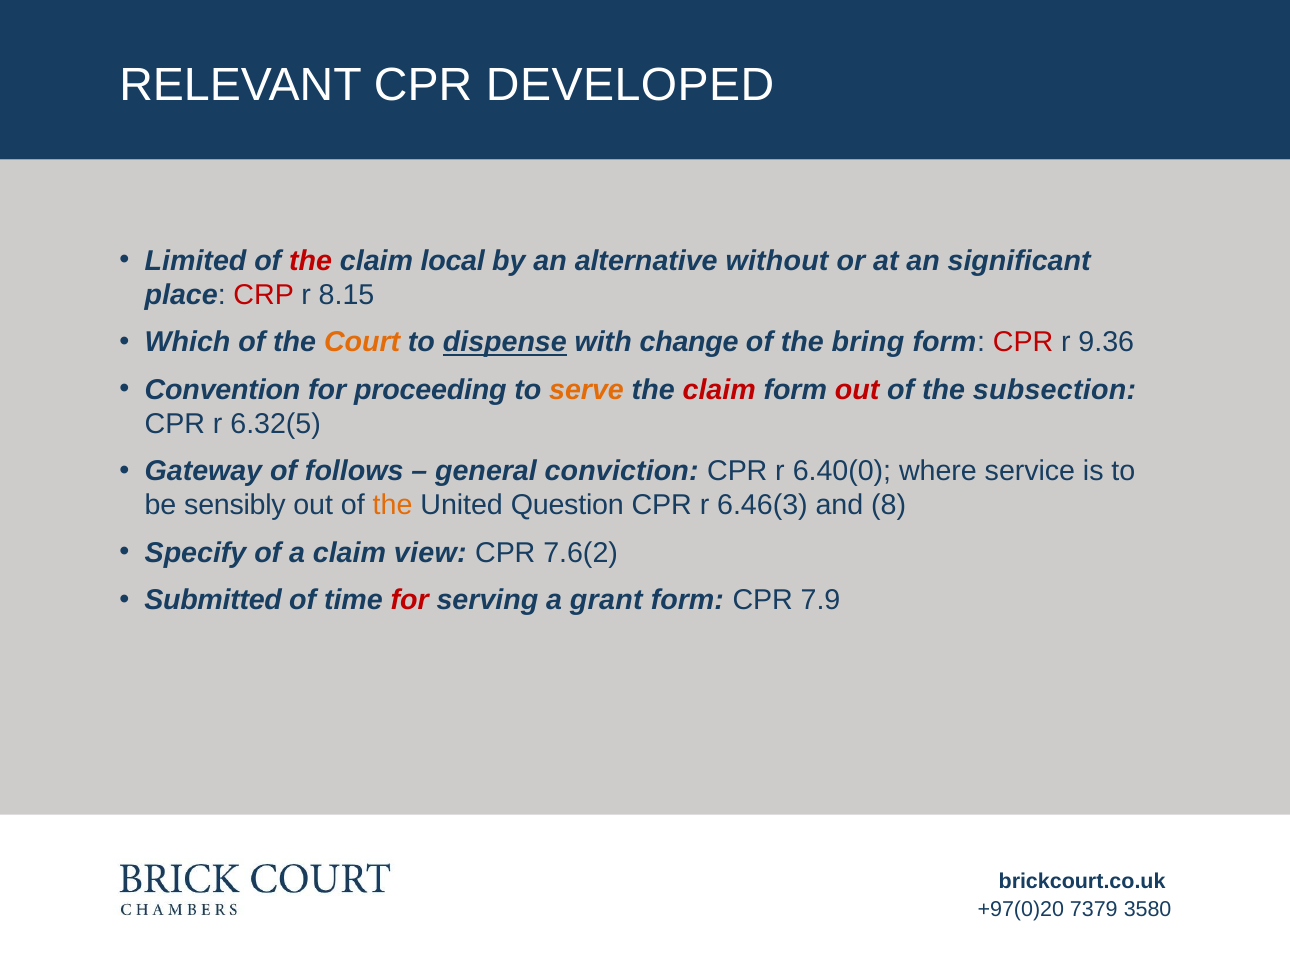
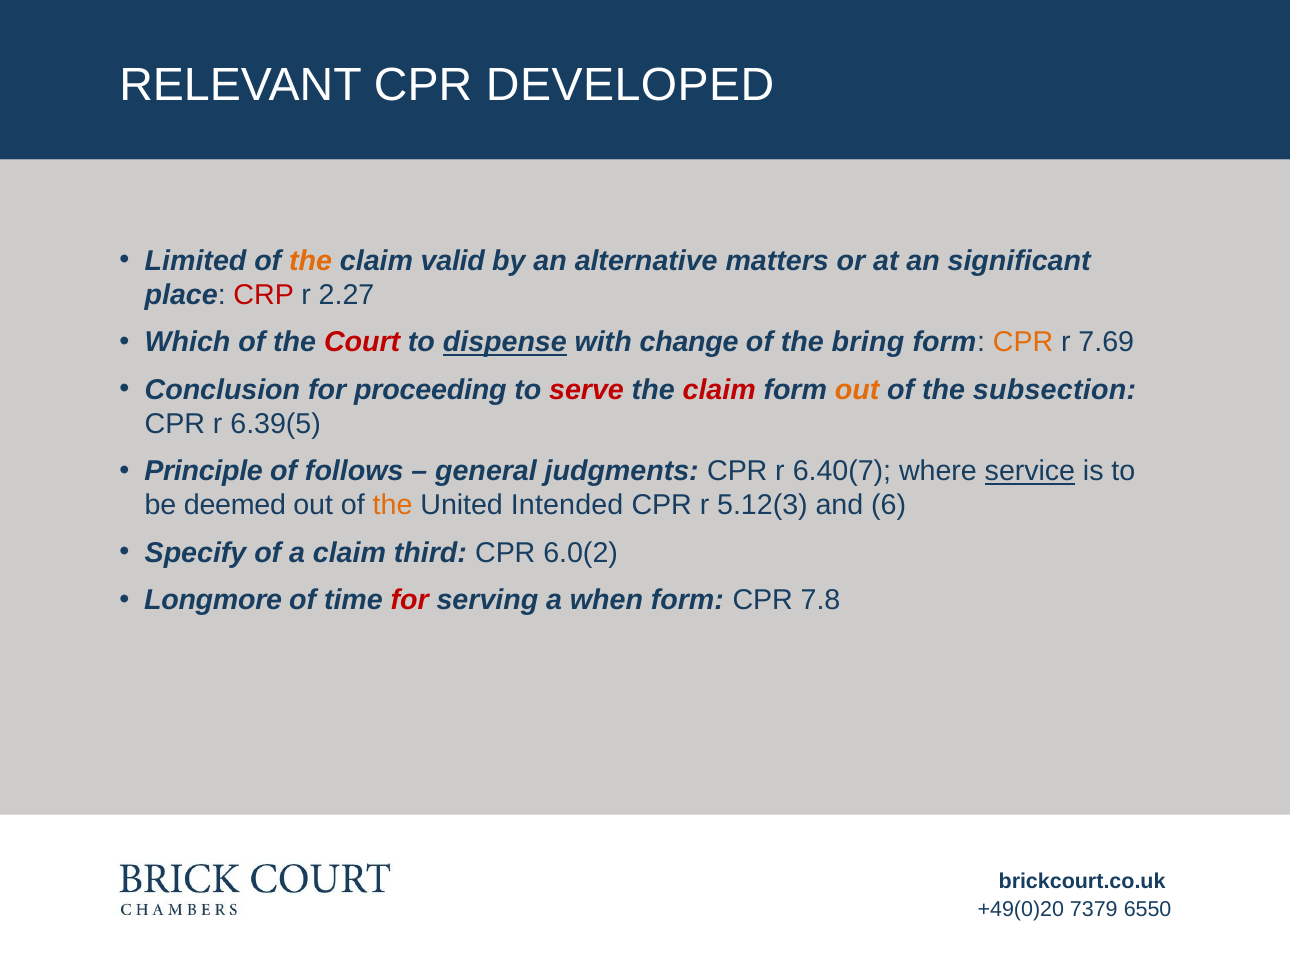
the colour: red -> orange (311, 261)
local: local -> valid (453, 261)
without: without -> matters (777, 261)
8.15: 8.15 -> 2.27 (347, 295)
Court colour: orange -> red (362, 343)
CPR colour: red -> orange (1023, 343)
9.36: 9.36 -> 7.69 (1106, 343)
Convention: Convention -> Conclusion (222, 390)
serve colour: orange -> red (587, 390)
out colour: red -> orange (857, 390)
6.32(5: 6.32(5 -> 6.39(5 (276, 424)
Gateway: Gateway -> Principle (204, 472)
conviction: conviction -> judgments (622, 472)
6.40(0: 6.40(0 -> 6.40(7 (842, 472)
service underline: none -> present (1030, 472)
sensibly: sensibly -> deemed (235, 506)
Question: Question -> Intended (567, 506)
6.46(3: 6.46(3 -> 5.12(3 (762, 506)
8: 8 -> 6 (889, 506)
view: view -> third (430, 553)
7.6(2: 7.6(2 -> 6.0(2 (581, 553)
Submitted: Submitted -> Longmore (213, 601)
grant: grant -> when (606, 601)
7.9: 7.9 -> 7.8 (820, 601)
+97(0)20: +97(0)20 -> +49(0)20 (1021, 910)
3580: 3580 -> 6550 (1148, 910)
